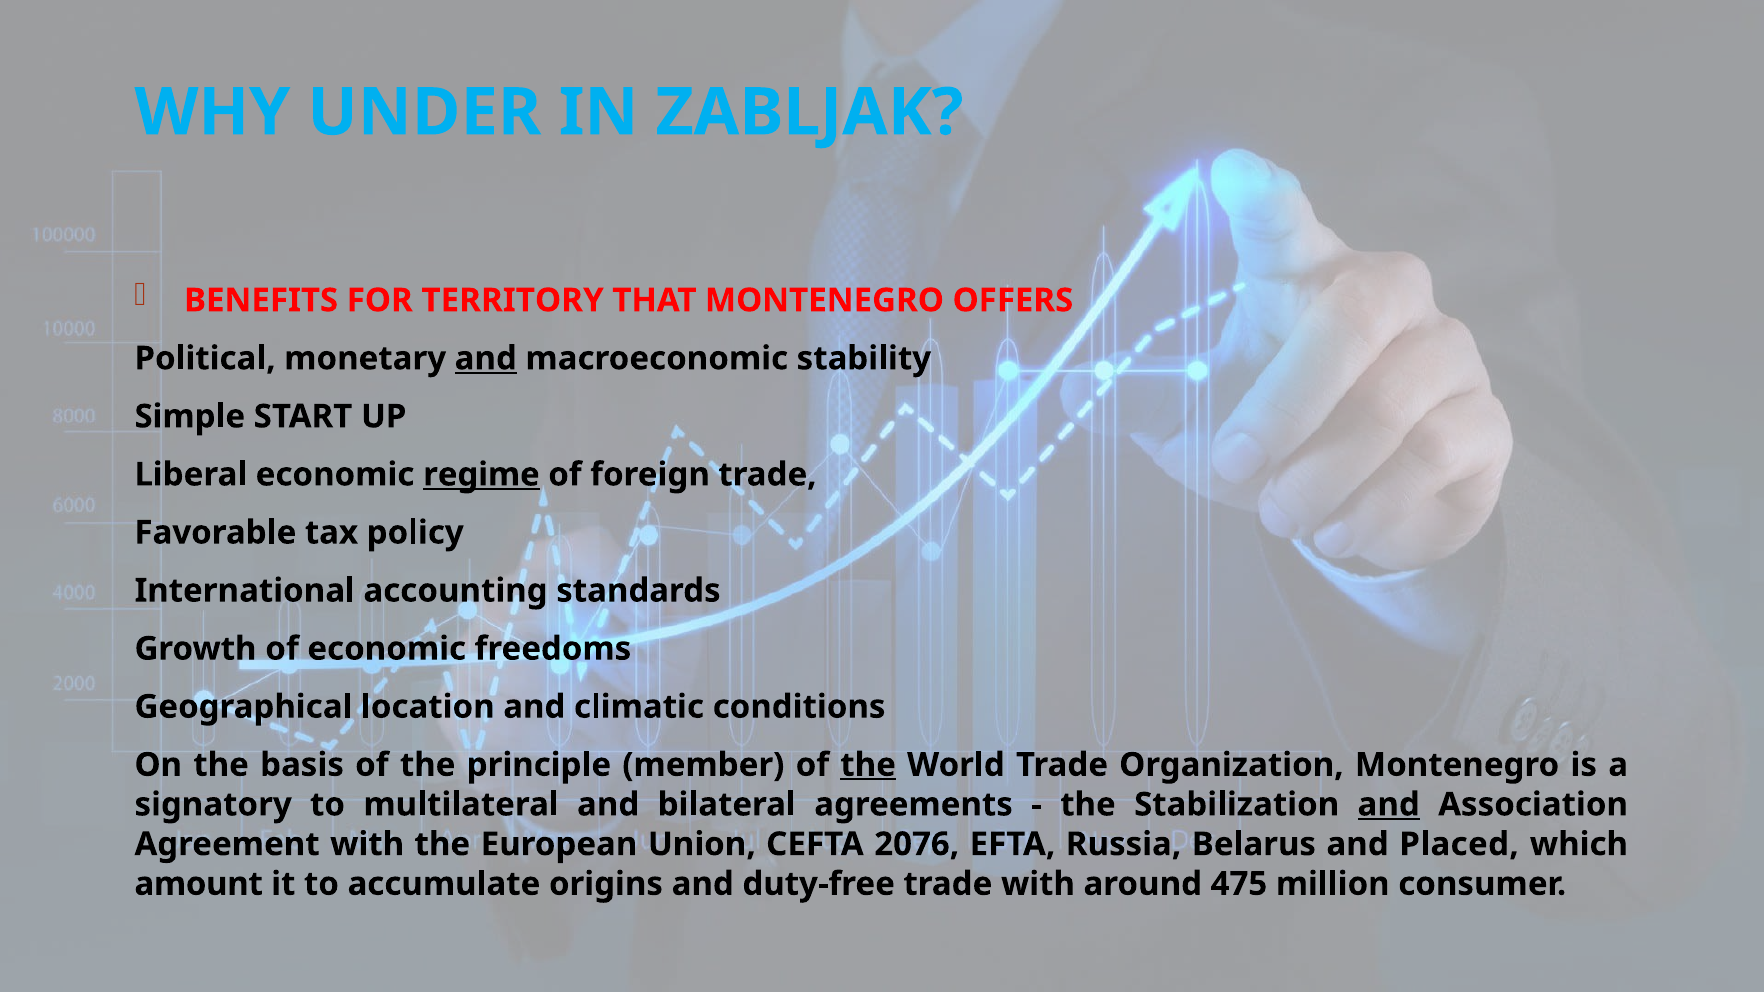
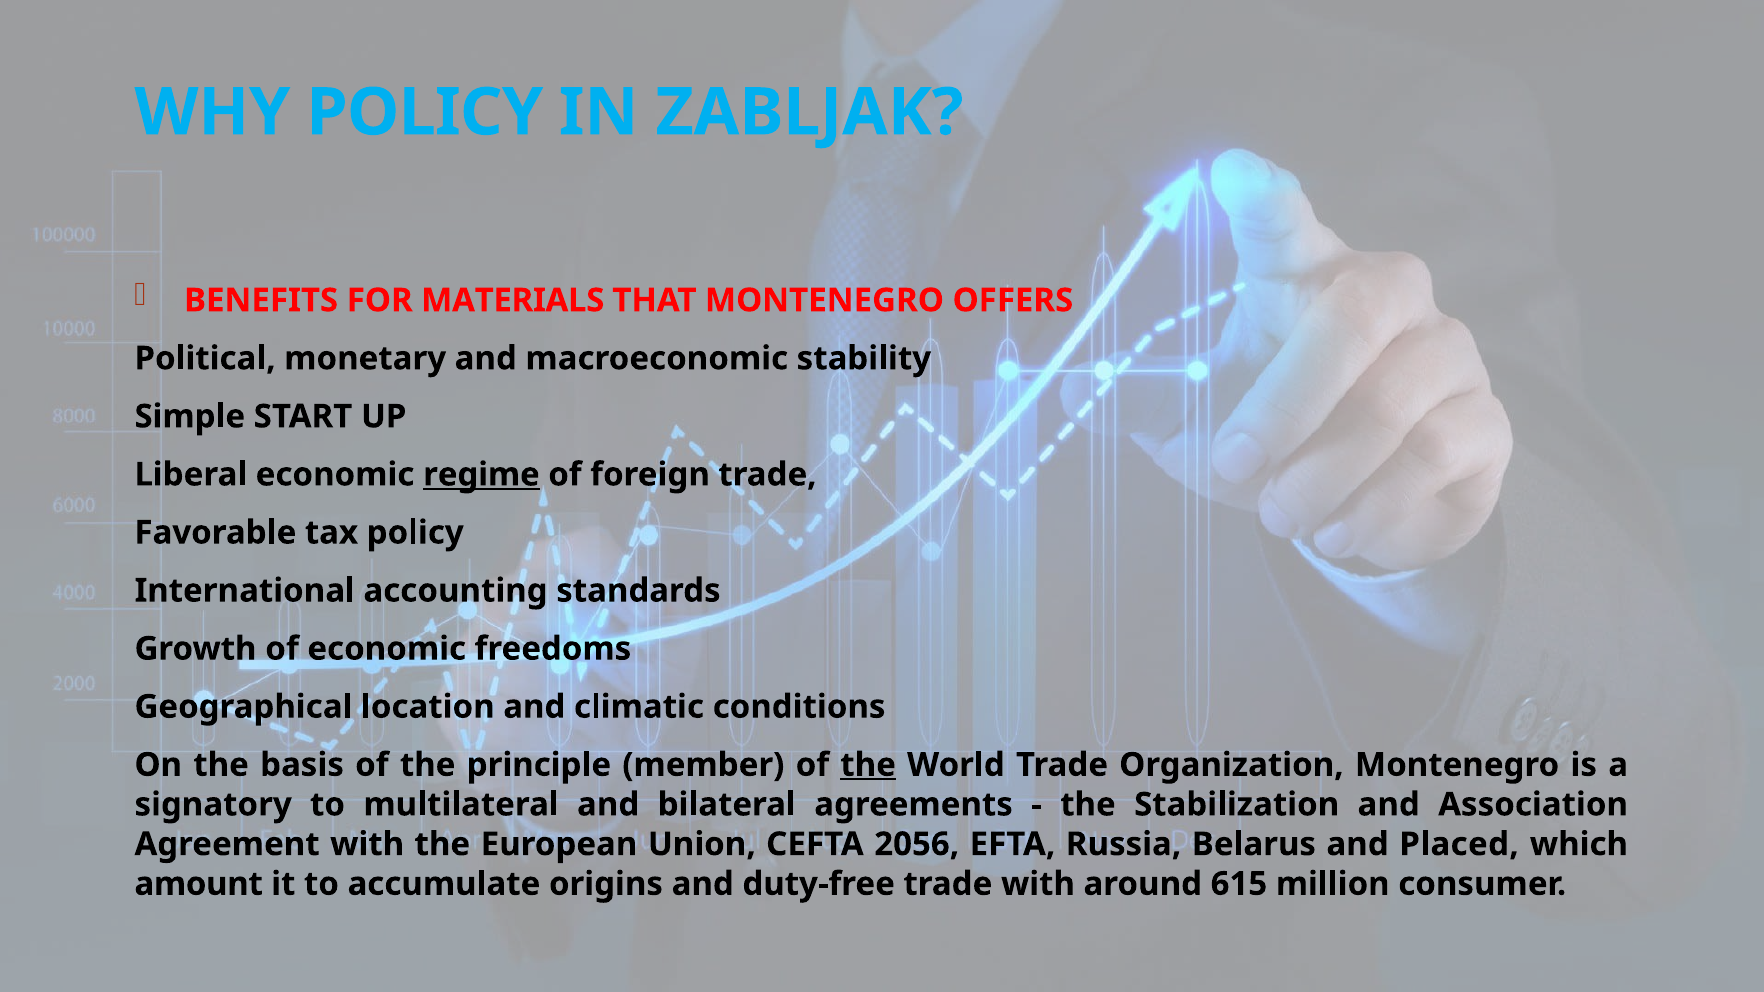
WHY UNDER: UNDER -> POLICY (425, 113)
TERRITORY: TERRITORY -> MATERIALS (513, 300)
and underline: present -> none (486, 359)
and underline: present -> none (1389, 805)
2076: 2076 -> 2056 (917, 844)
475: 475 -> 615 (1239, 884)
